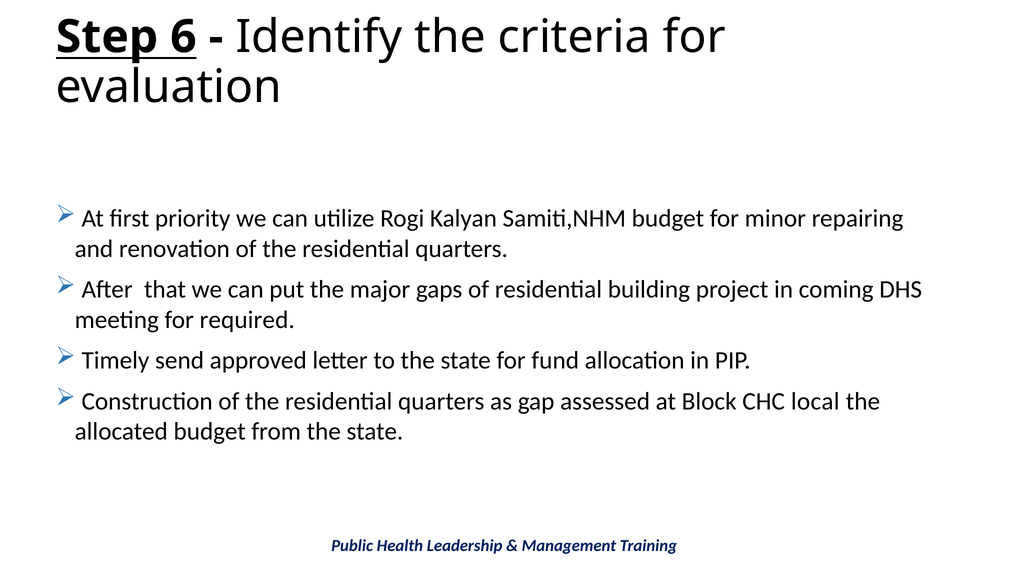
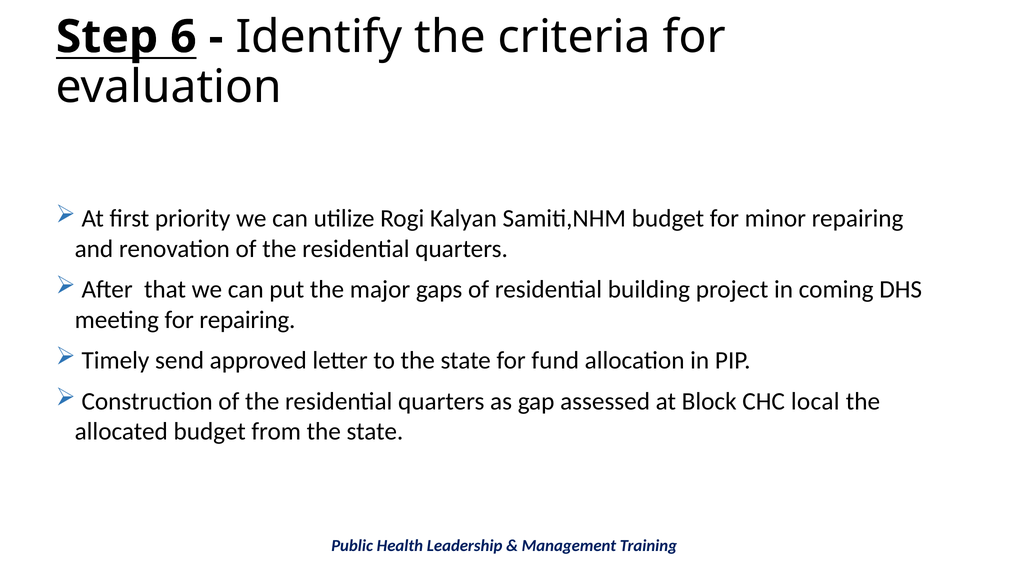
for required: required -> repairing (247, 320)
